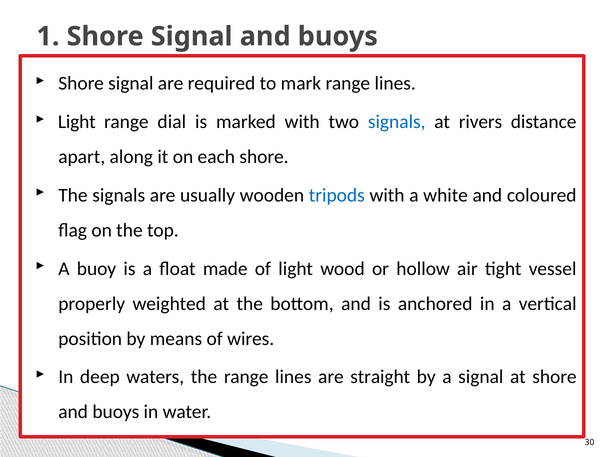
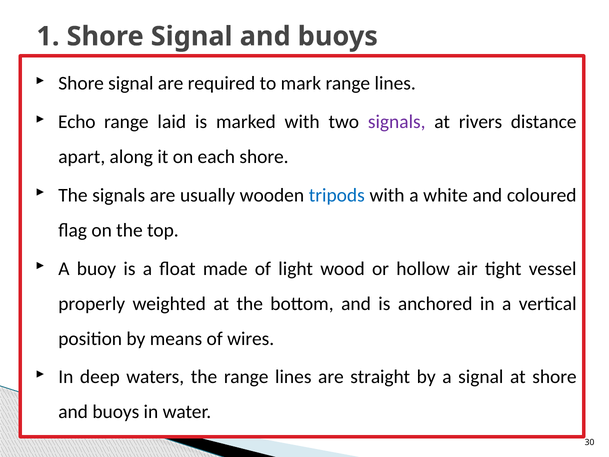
Light: Light -> Echo (77, 122)
dial: dial -> laid (172, 122)
signals colour: blue -> purple (397, 122)
